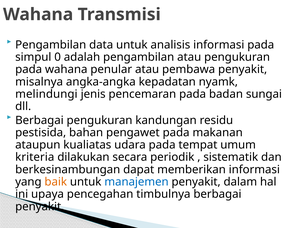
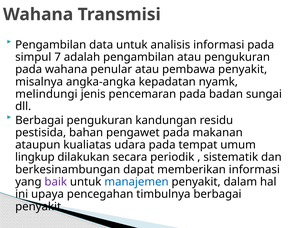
0: 0 -> 7 (58, 57)
kriteria: kriteria -> lingkup (35, 158)
baik colour: orange -> purple (56, 182)
